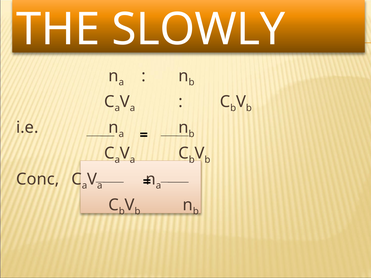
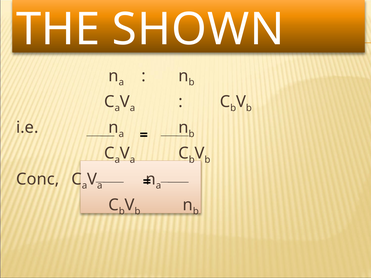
SLOWLY: SLOWLY -> SHOWN (198, 29)
